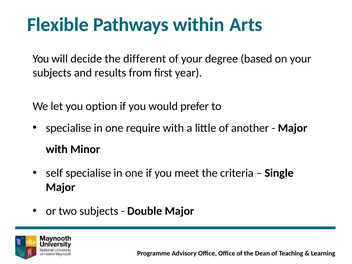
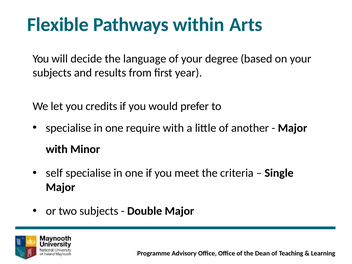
different: different -> language (145, 59)
option: option -> credits (101, 106)
